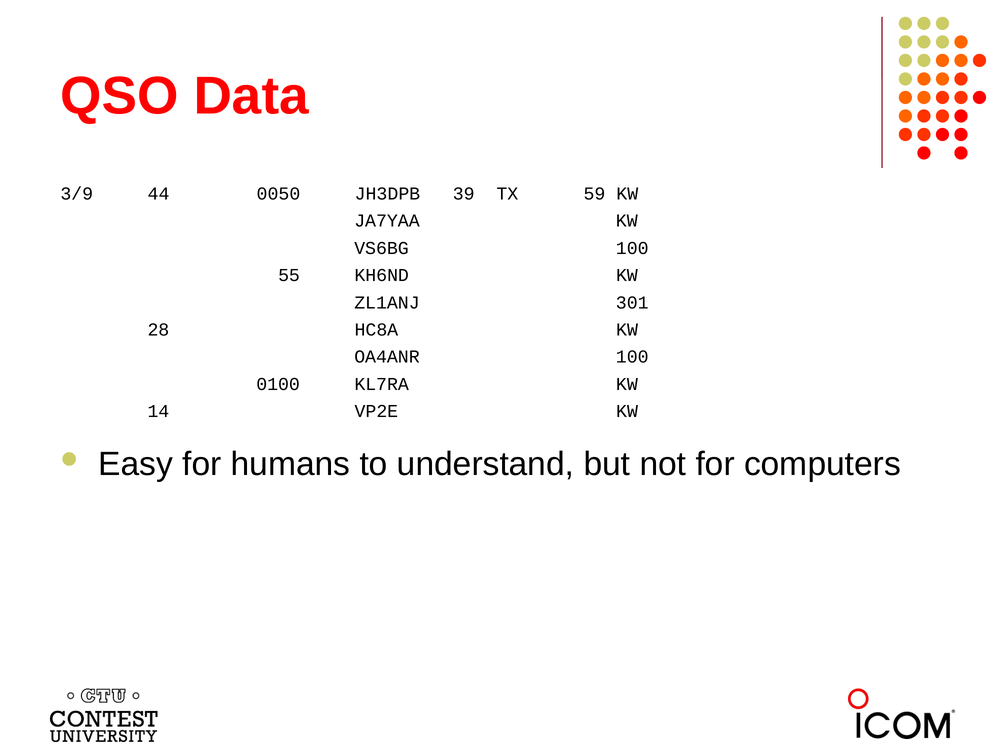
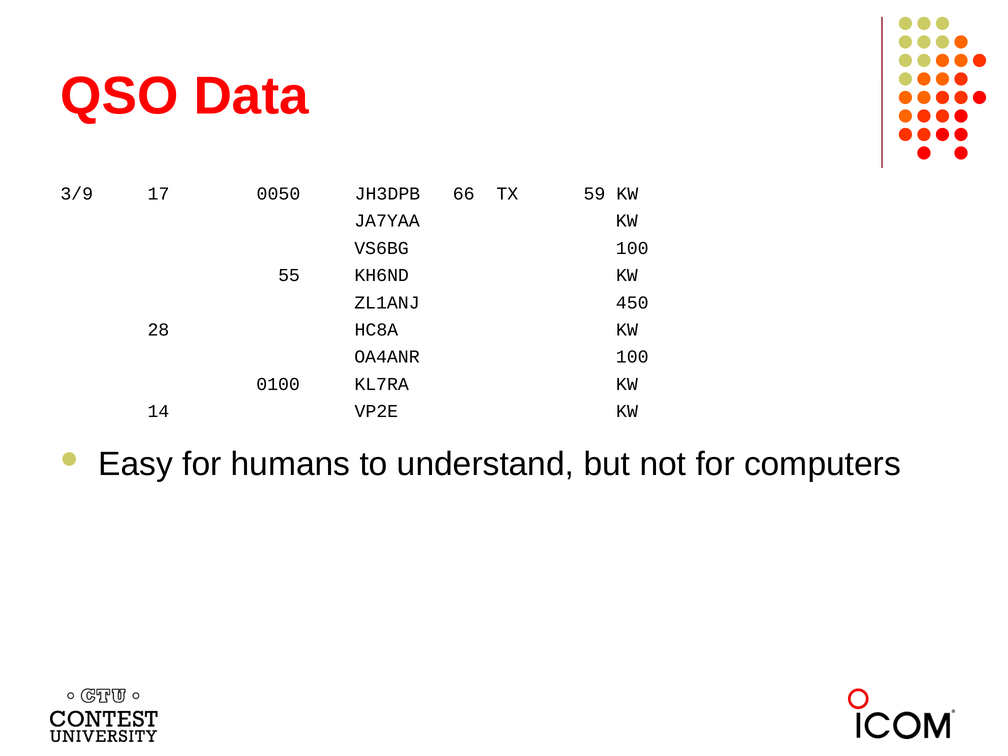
44: 44 -> 17 (159, 194)
39: 39 -> 66 (464, 194)
301: 301 -> 450 (632, 303)
